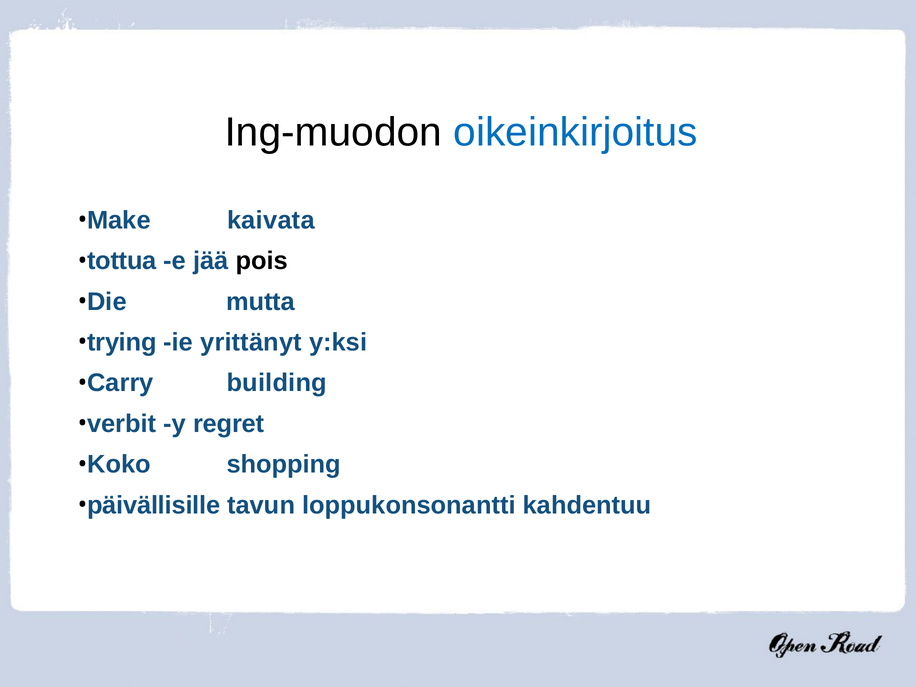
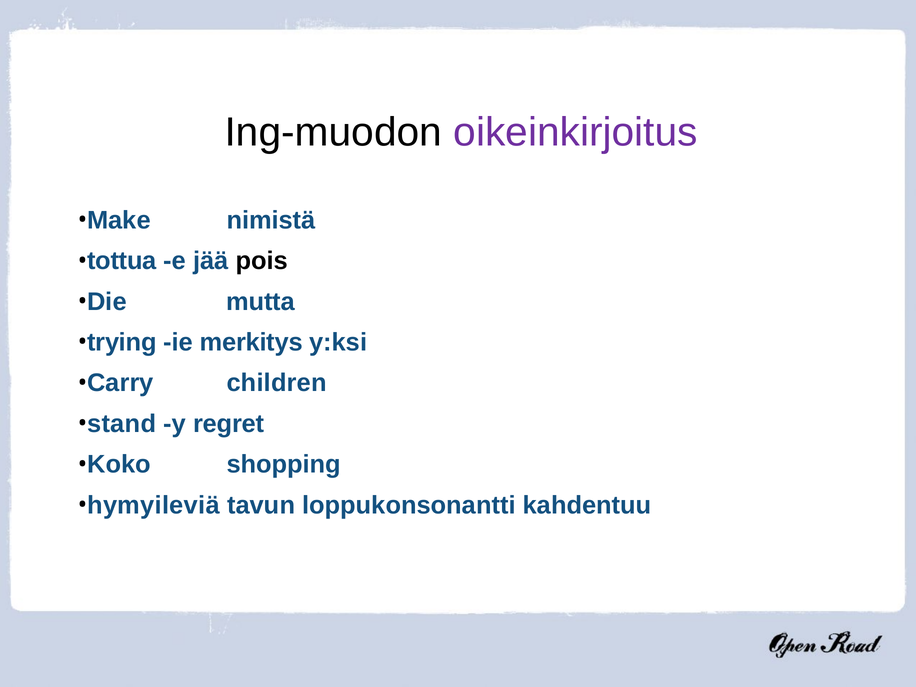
oikeinkirjoitus colour: blue -> purple (576, 132)
kaivata: kaivata -> nimistä (271, 220)
yrittänyt: yrittänyt -> merkitys (251, 342)
building: building -> children (277, 383)
verbit: verbit -> stand (122, 424)
päivällisille: päivällisille -> hymyileviä (153, 505)
